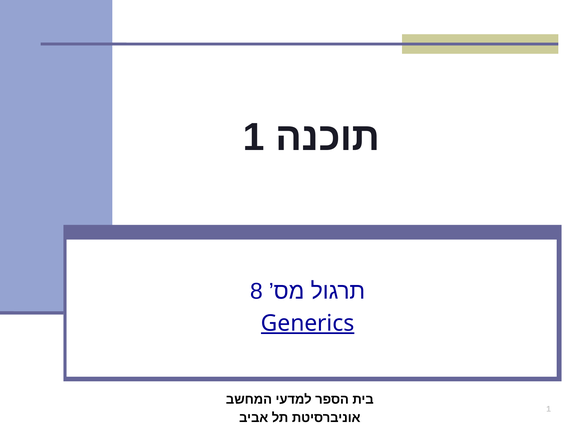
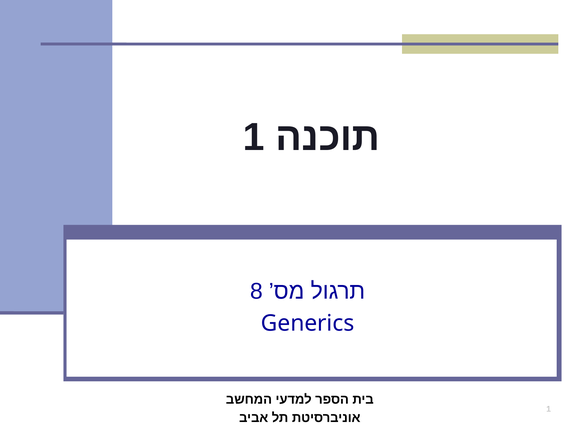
Generics underline: present -> none (308, 323)
